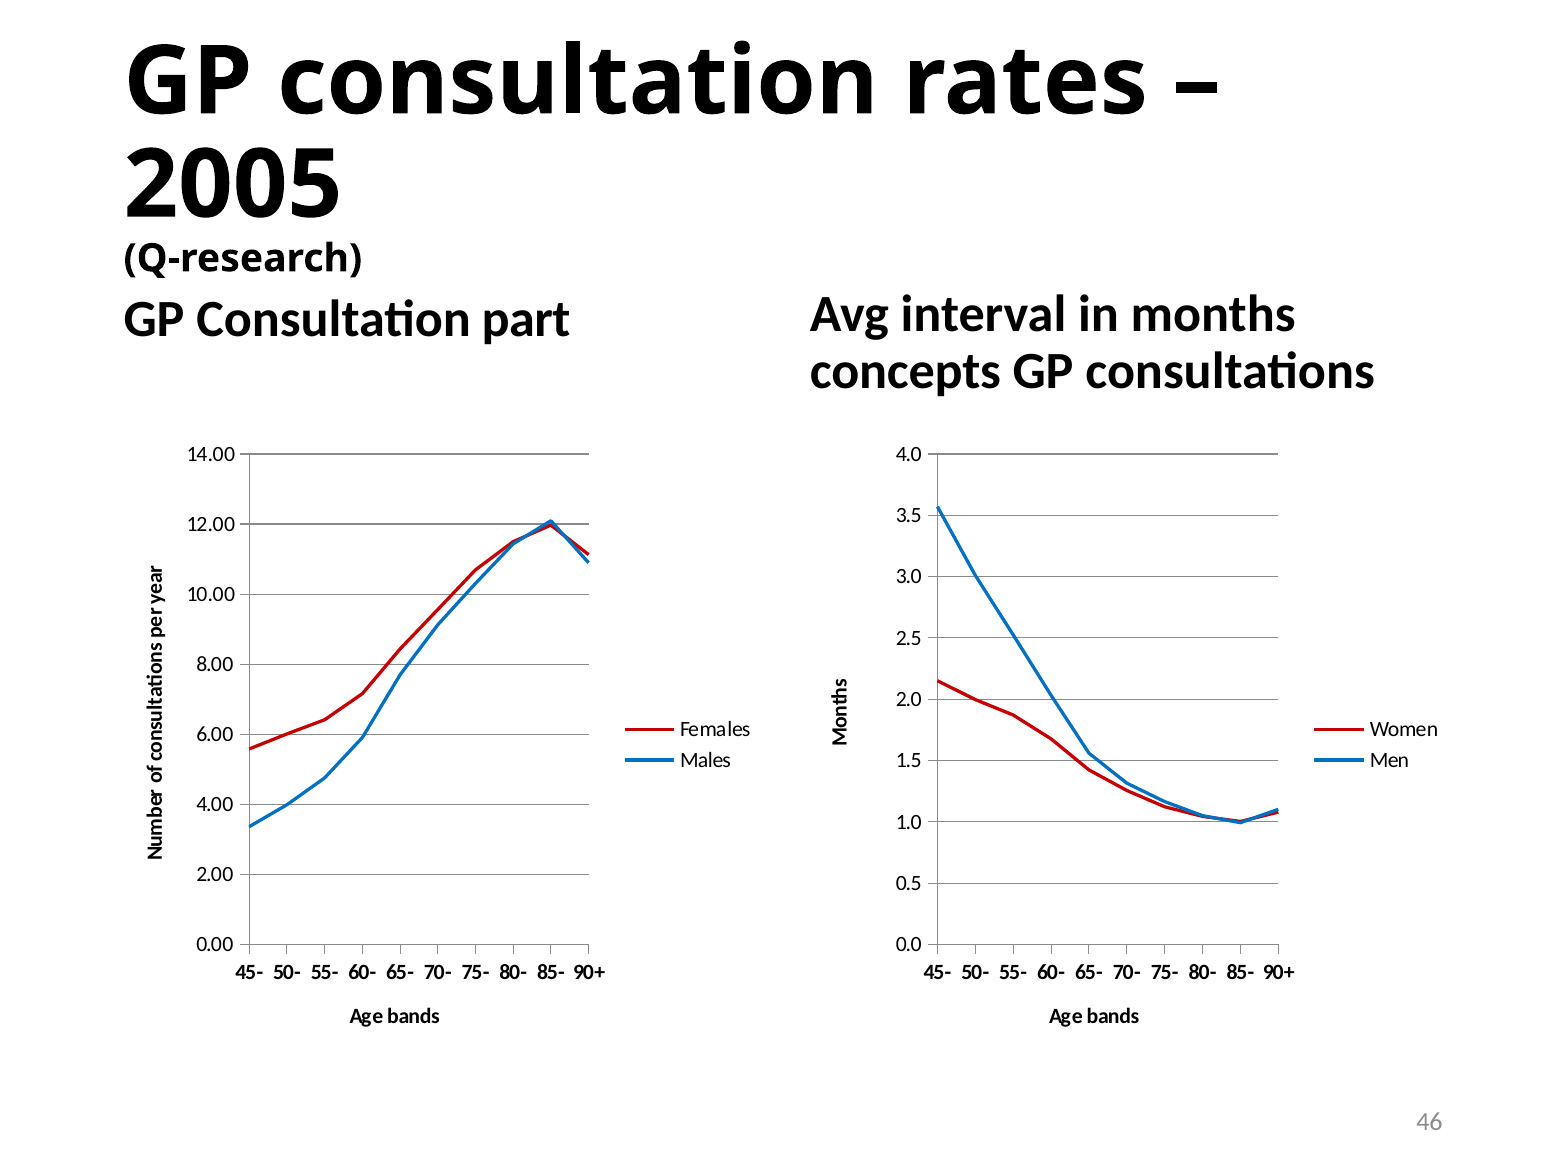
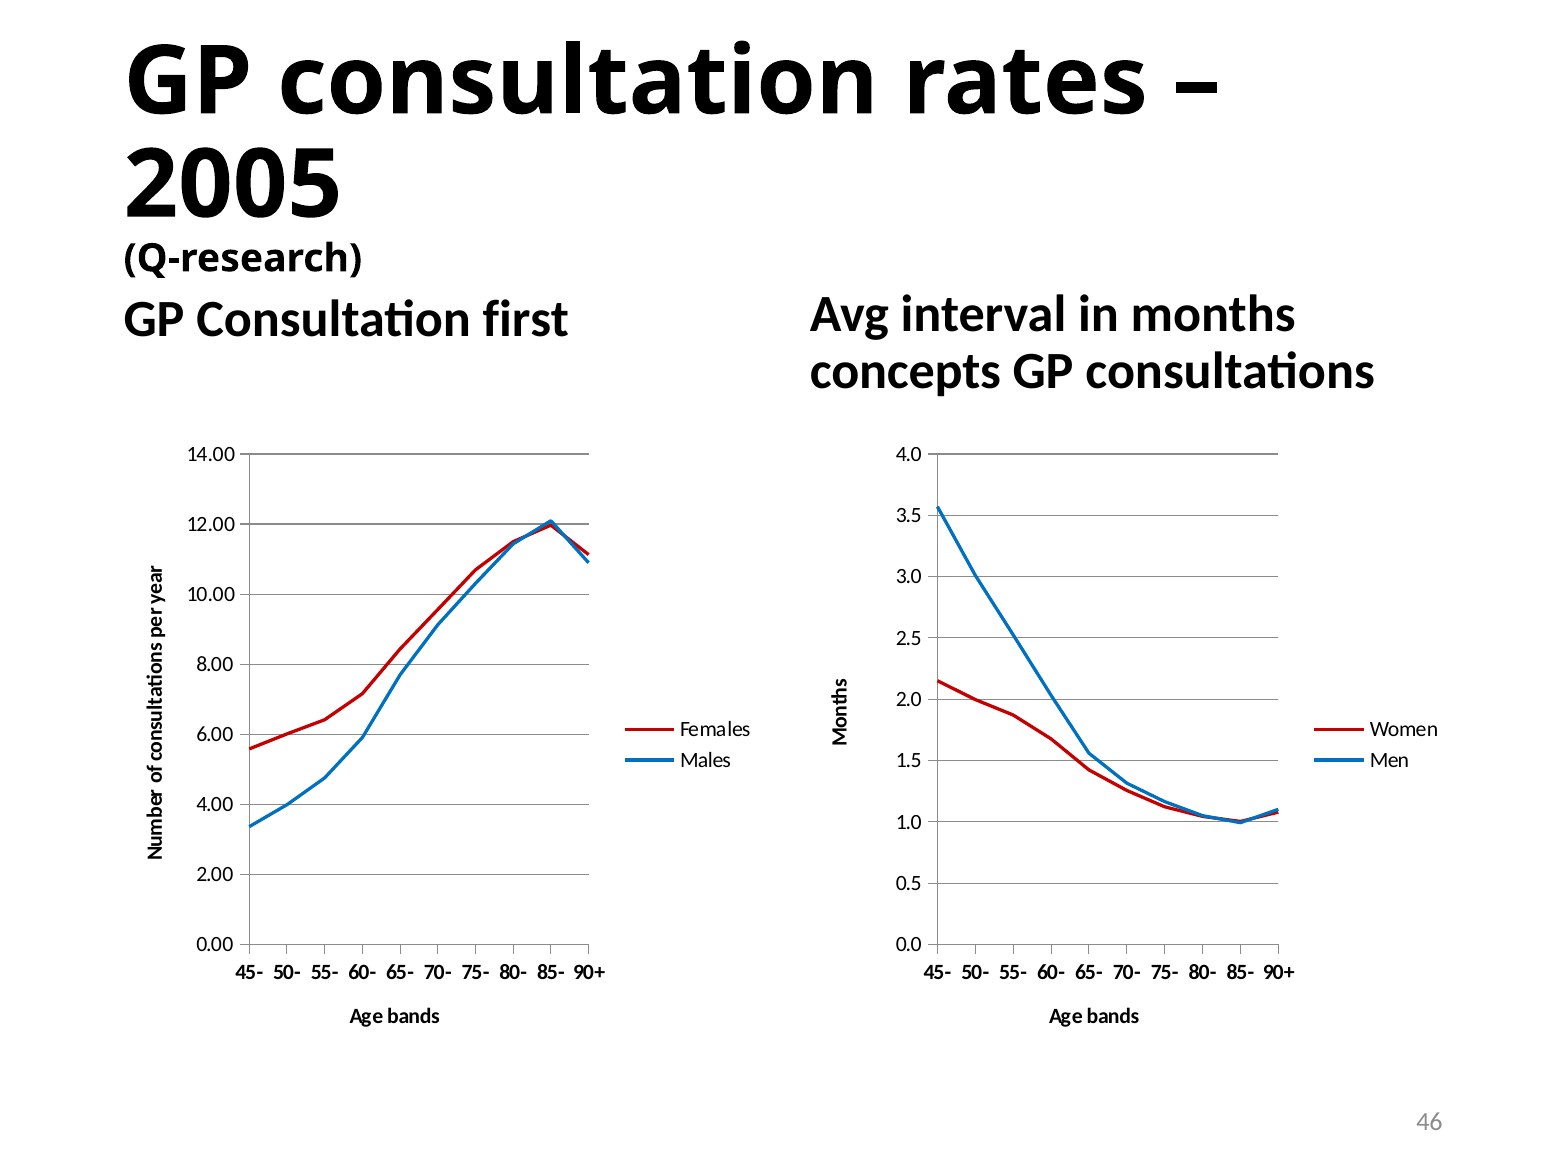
part: part -> first (526, 319)
